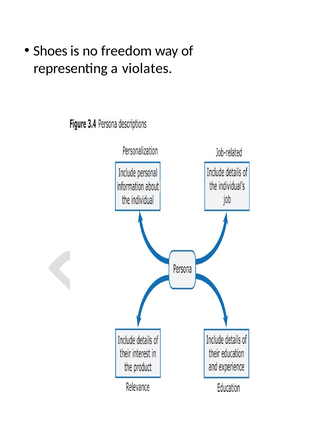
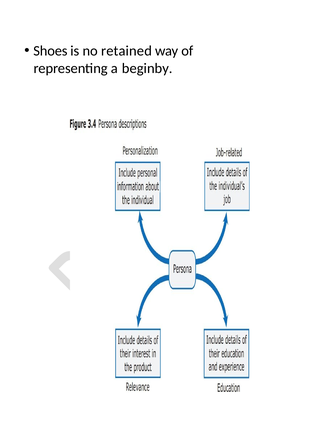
freedom: freedom -> retained (127, 51)
violates: violates -> beginby (147, 68)
